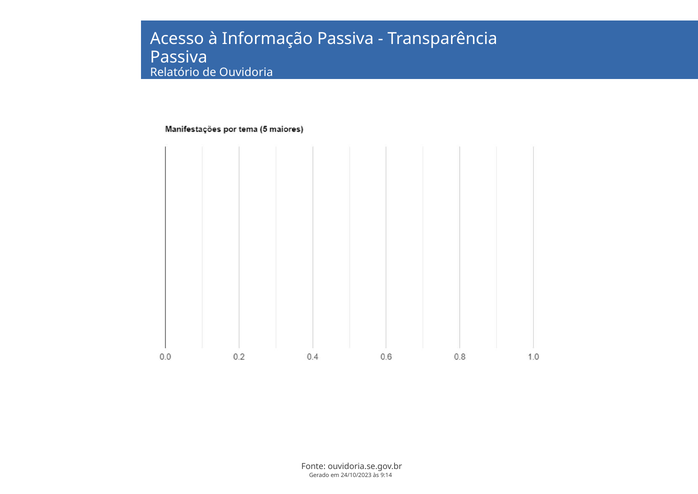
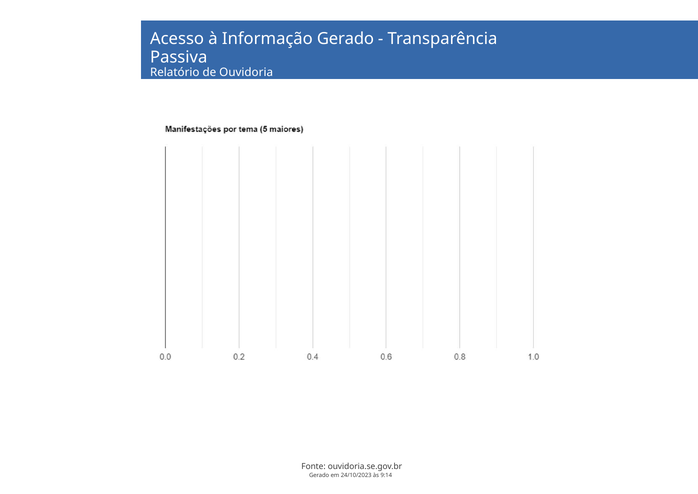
Informação Passiva: Passiva -> Gerado (345, 39)
